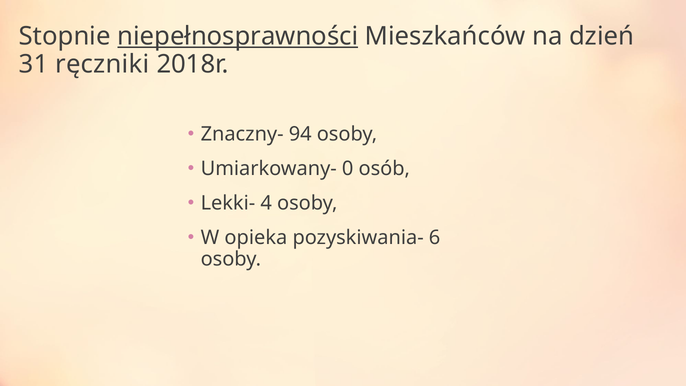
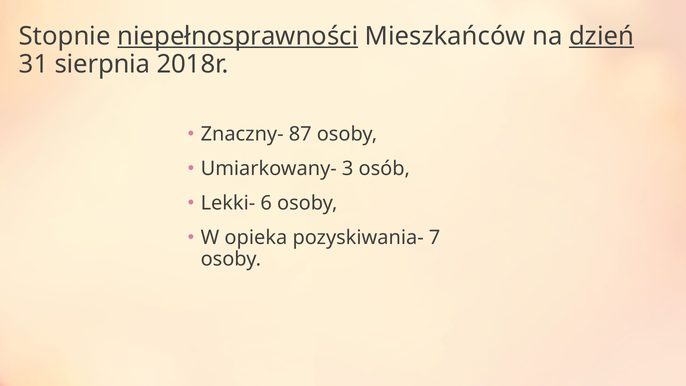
dzień underline: none -> present (602, 36)
ręczniki: ręczniki -> sierpnia (103, 64)
94: 94 -> 87 (300, 134)
0: 0 -> 3 (348, 169)
4: 4 -> 6 (266, 203)
6: 6 -> 7 (435, 238)
